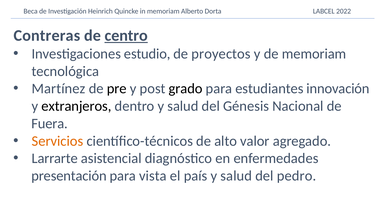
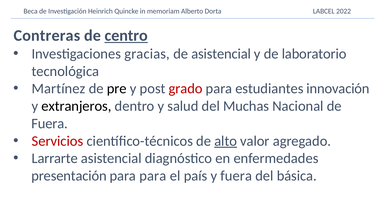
estudio: estudio -> gracias (147, 54)
de proyectos: proyectos -> asistencial (221, 54)
de memoriam: memoriam -> laboratorio (314, 54)
grado colour: black -> red (186, 89)
Génesis: Génesis -> Muchas (246, 106)
Servicios colour: orange -> red (57, 141)
alto underline: none -> present (226, 141)
para vista: vista -> para (153, 176)
país y salud: salud -> fuera (236, 176)
pedro: pedro -> básica (297, 176)
